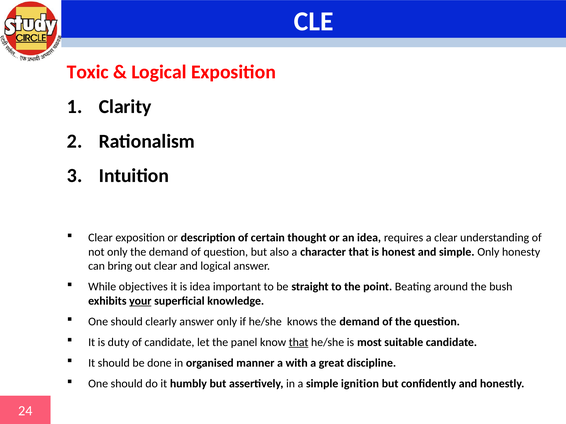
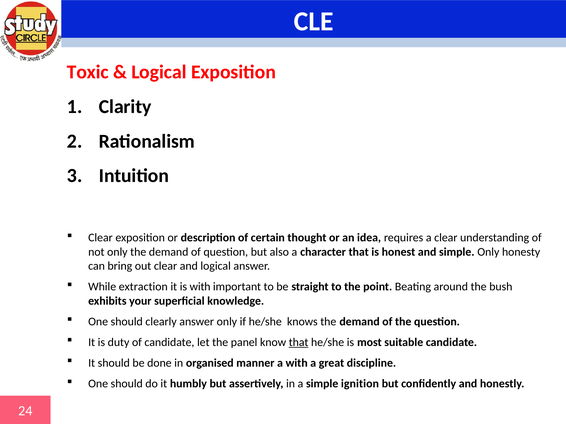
objectives: objectives -> extraction (143, 287)
is idea: idea -> with (200, 287)
your underline: present -> none (140, 301)
